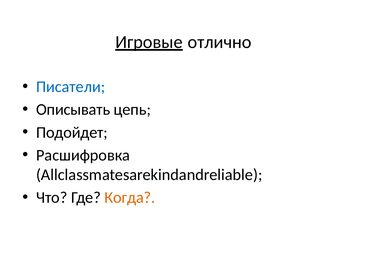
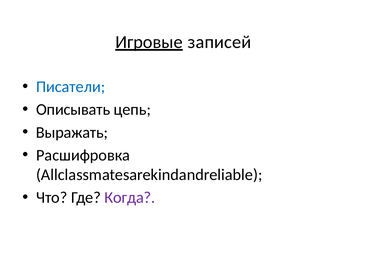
отлично: отлично -> записей (219, 42)
Подойдет: Подойдет -> Выражать (72, 132)
Когда colour: orange -> purple (130, 197)
